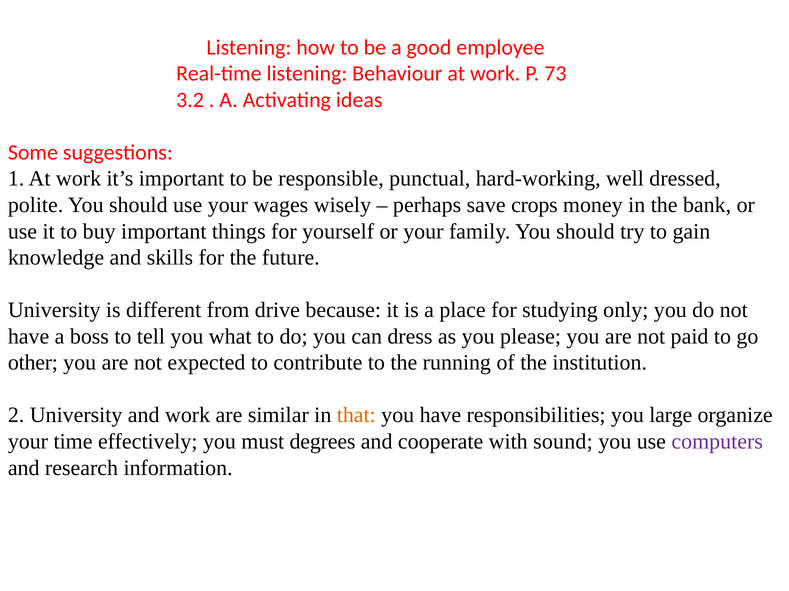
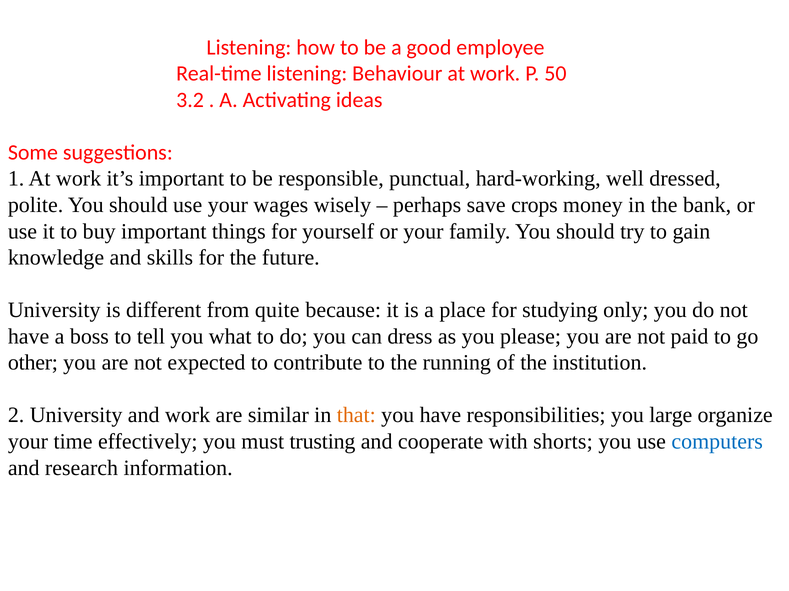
73: 73 -> 50 (555, 74)
drive: drive -> quite (277, 311)
degrees: degrees -> trusting (323, 442)
sound: sound -> shorts (563, 442)
computers colour: purple -> blue (717, 442)
